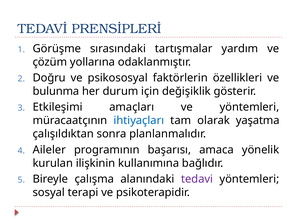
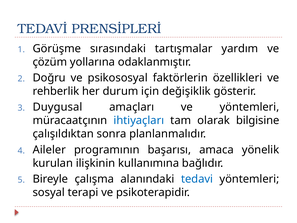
bulunma: bulunma -> rehberlik (56, 91)
Etkileşimi: Etkileşimi -> Duygusal (58, 107)
yaşatma: yaşatma -> bilgisine (258, 120)
tedavi colour: purple -> blue (197, 179)
